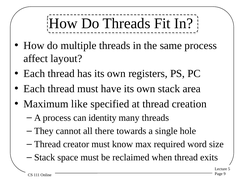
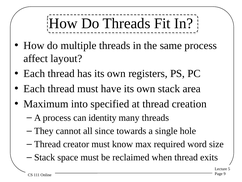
like: like -> into (79, 104)
there: there -> since (105, 131)
